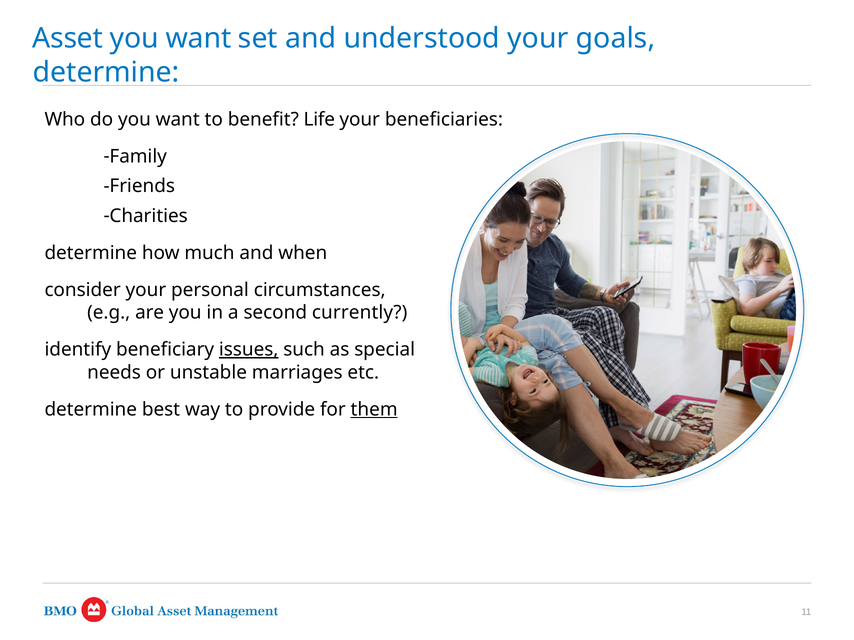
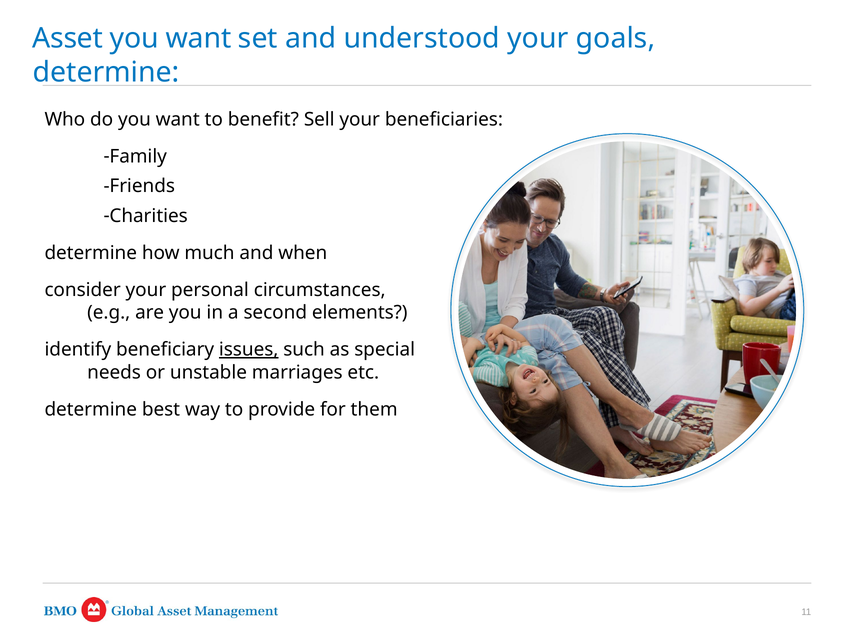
Life: Life -> Sell (319, 119)
currently: currently -> elements (360, 313)
them underline: present -> none (374, 410)
